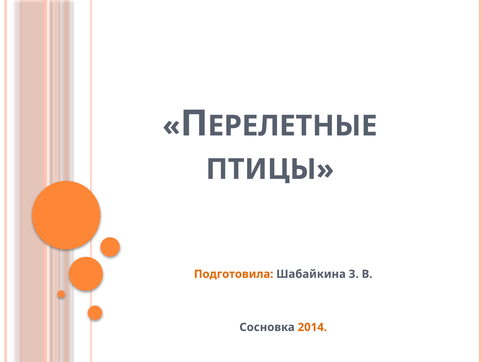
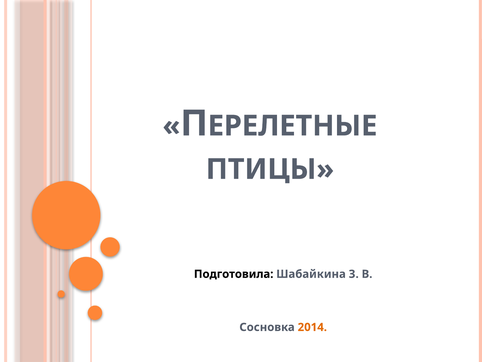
Подготовила colour: orange -> black (234, 274)
